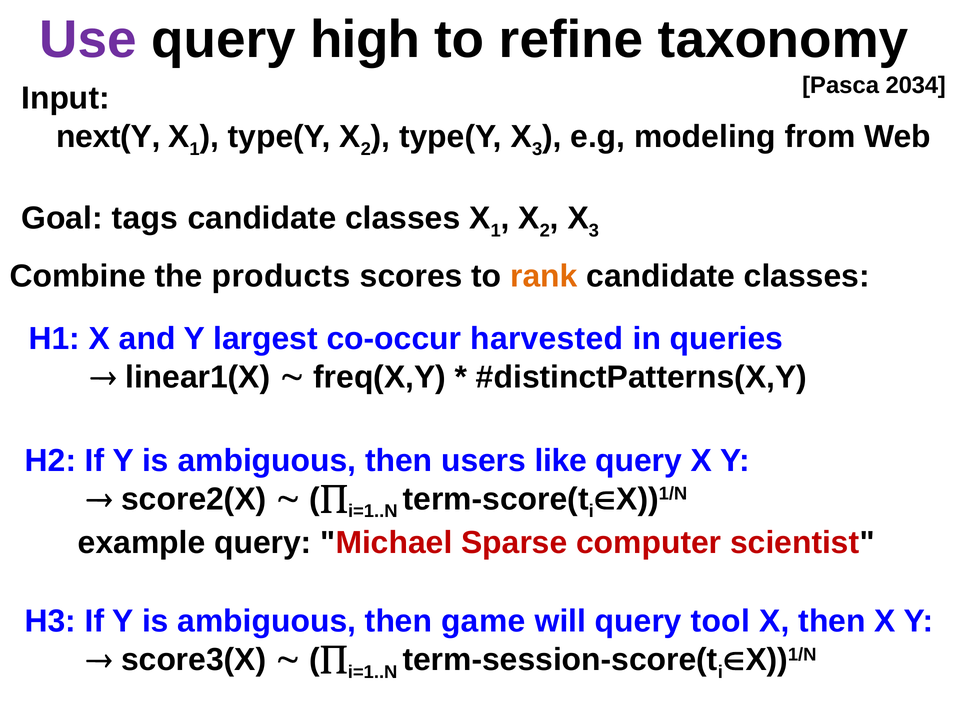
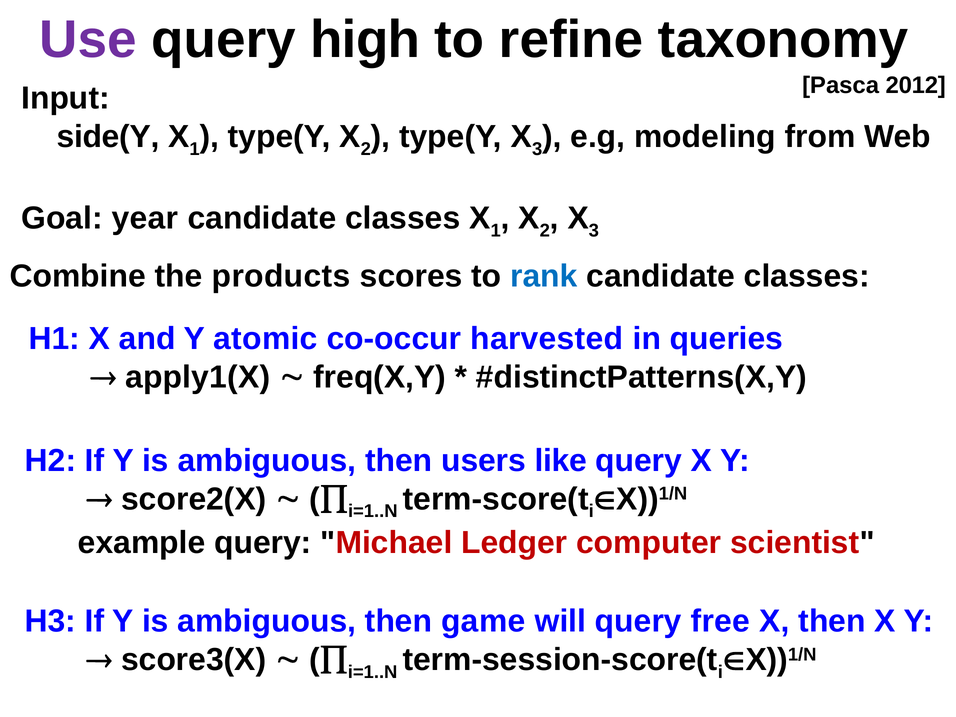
2034: 2034 -> 2012 (916, 86)
next(Y: next(Y -> side(Y (108, 137)
tags: tags -> year (145, 218)
rank colour: orange -> blue (544, 276)
largest: largest -> atomic (265, 339)
linear1(X: linear1(X -> apply1(X (198, 377)
Sparse: Sparse -> Ledger (514, 542)
tool: tool -> free (720, 621)
